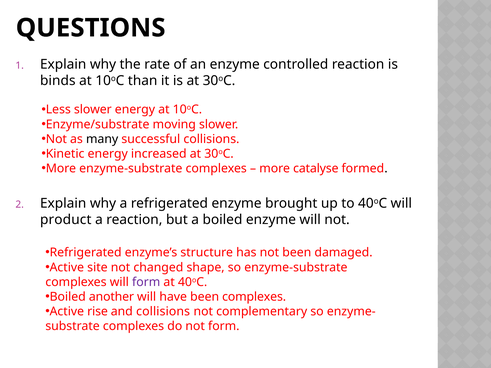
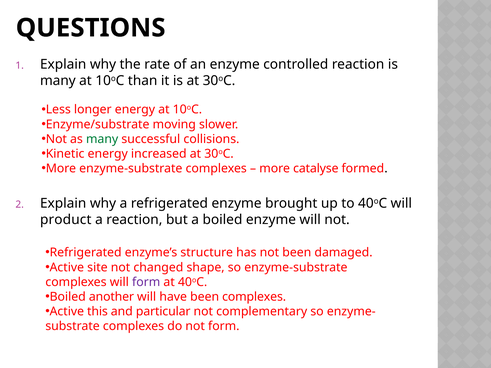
binds: binds -> many (58, 81)
Less slower: slower -> longer (93, 110)
many colour: black -> green (102, 139)
rise: rise -> this (98, 312)
and collisions: collisions -> particular (163, 312)
